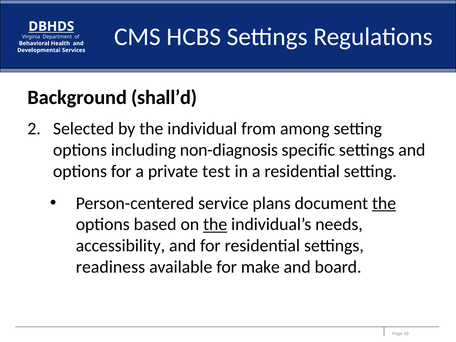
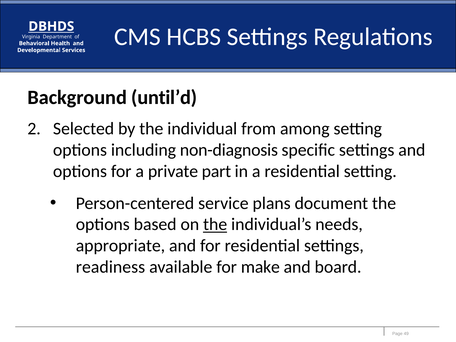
shall’d: shall’d -> until’d (164, 98)
test: test -> part (216, 171)
the underline: present -> none (384, 203)
accessibility: accessibility -> appropriate (120, 246)
